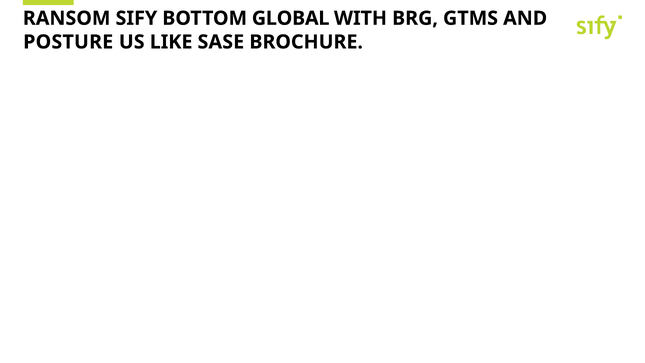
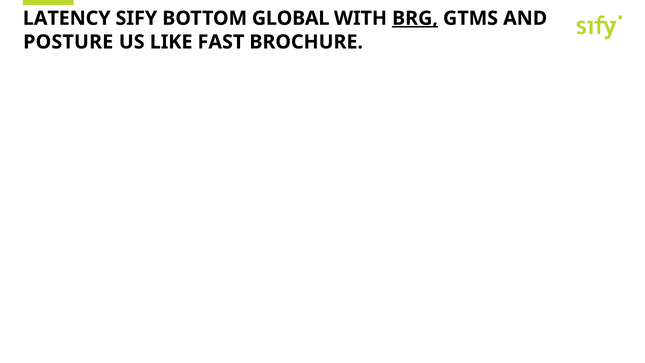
RANSOM: RANSOM -> LATENCY (67, 18)
BRG underline: none -> present (415, 18)
SASE: SASE -> FAST (221, 42)
